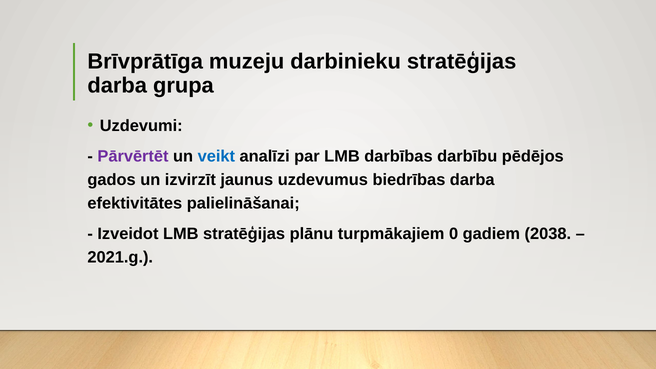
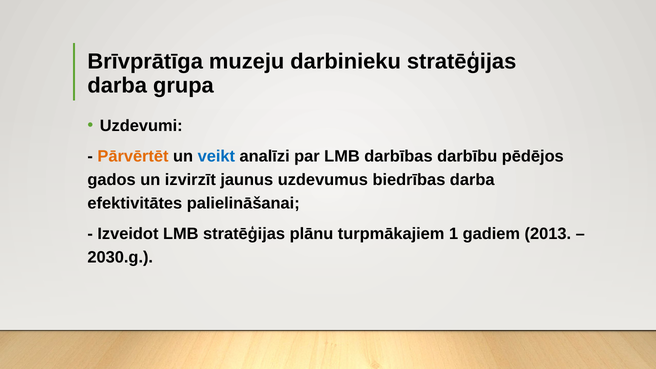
Pārvērtēt colour: purple -> orange (133, 156)
0: 0 -> 1 (454, 234)
2038: 2038 -> 2013 (548, 234)
2021.g: 2021.g -> 2030.g (120, 258)
